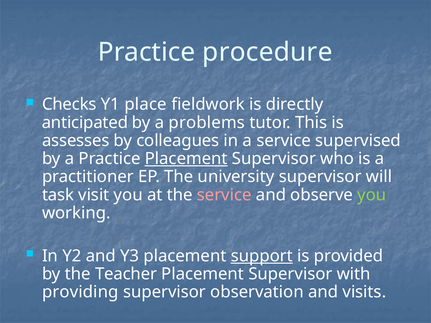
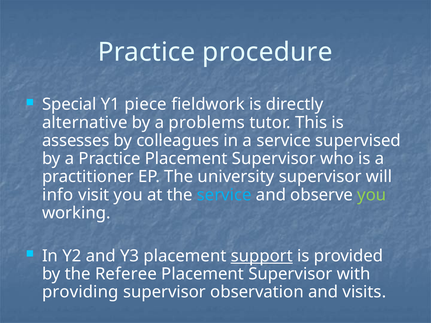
Checks: Checks -> Special (69, 104)
place: place -> piece (146, 104)
anticipated: anticipated -> alternative (85, 123)
Placement underline: present -> none (186, 159)
task: task -> info (58, 195)
service colour: pink -> light blue (224, 195)
Teacher: Teacher -> Referee (126, 274)
